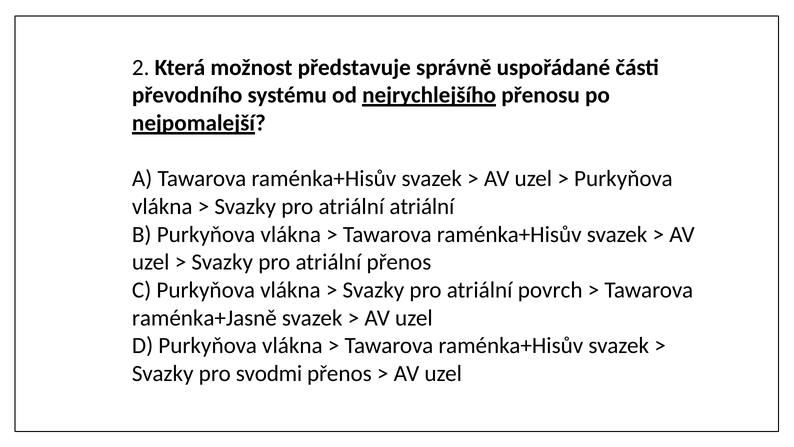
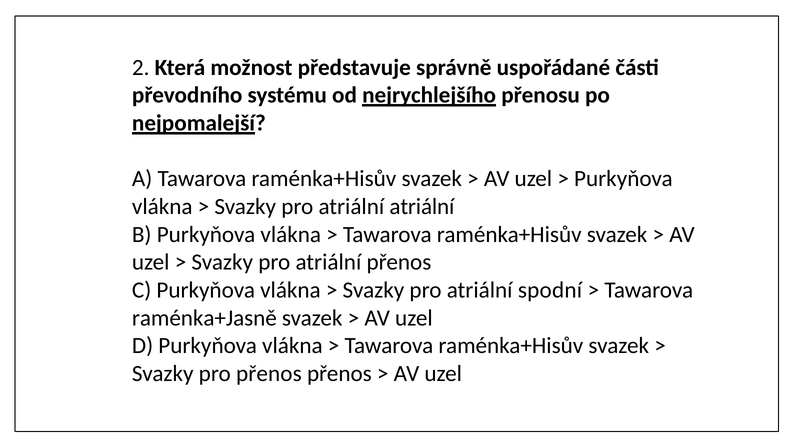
povrch: povrch -> spodní (550, 290)
pro svodmi: svodmi -> přenos (269, 373)
